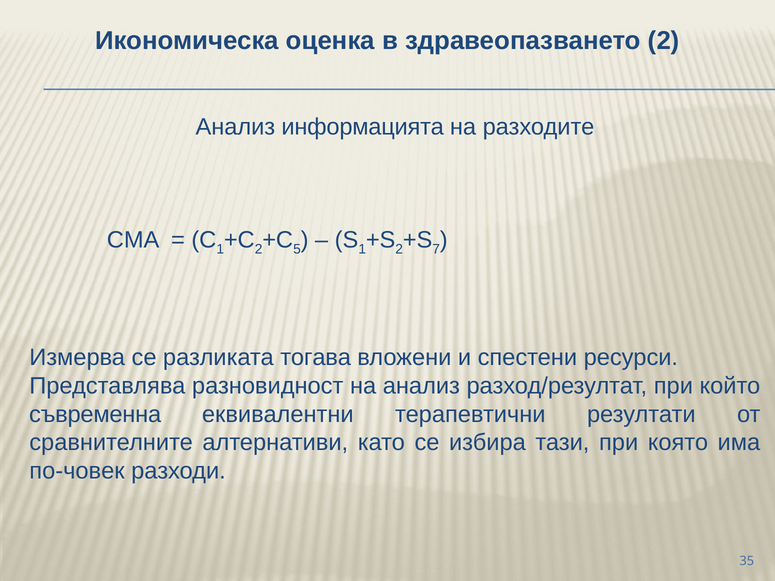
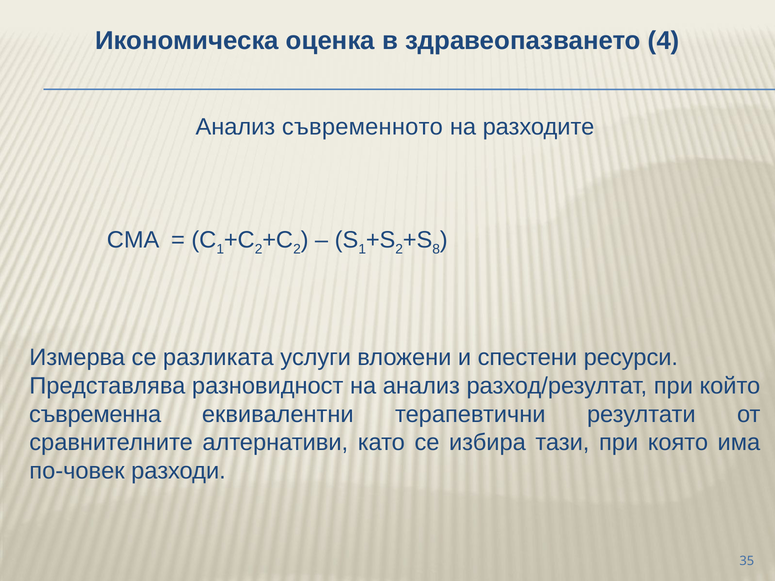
здравеопазването 2: 2 -> 4 (664, 41)
информацията: информацията -> съвременното (362, 127)
5: 5 -> 2 (297, 249)
7: 7 -> 8 (436, 249)
тогава: тогава -> услуги (316, 358)
